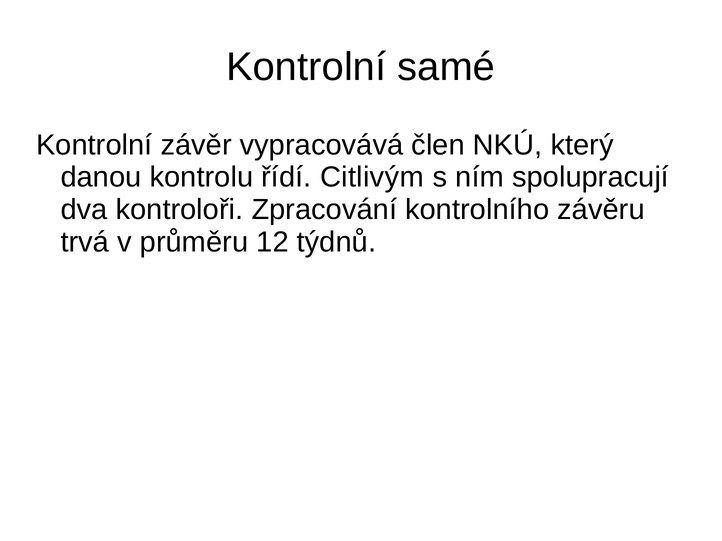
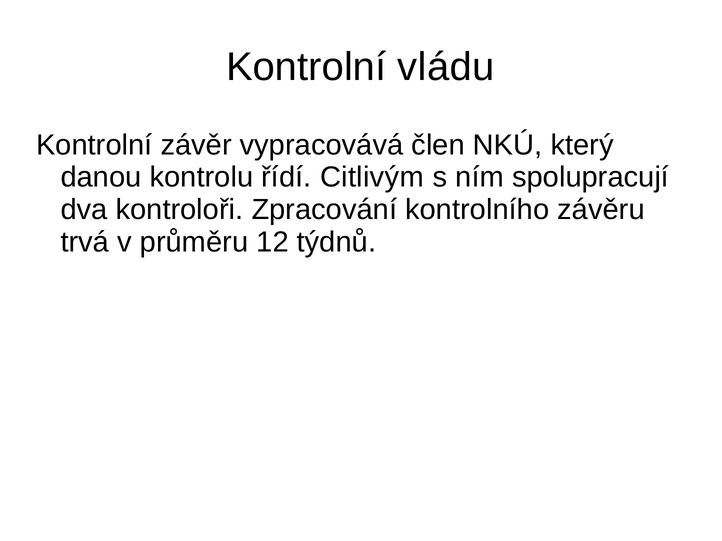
samé: samé -> vládu (446, 67)
